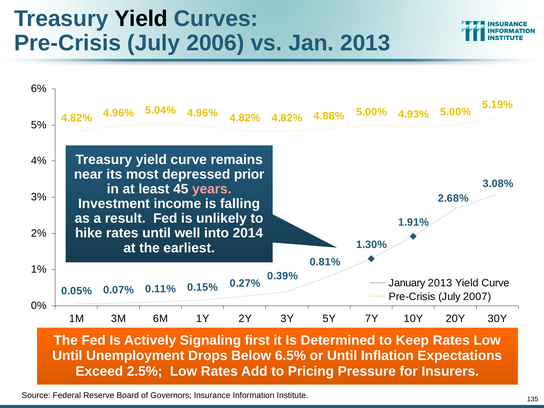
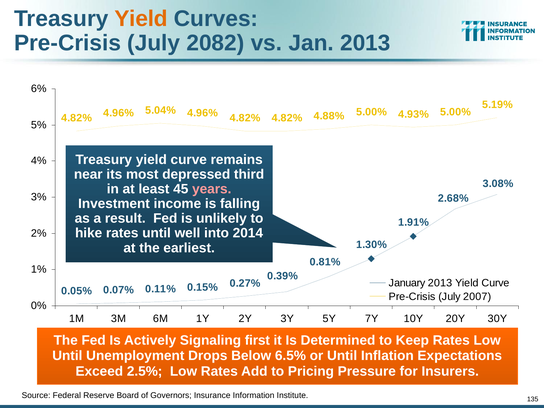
Yield colour: black -> orange (141, 19)
2006: 2006 -> 2082 (215, 43)
prior: prior -> third (249, 174)
